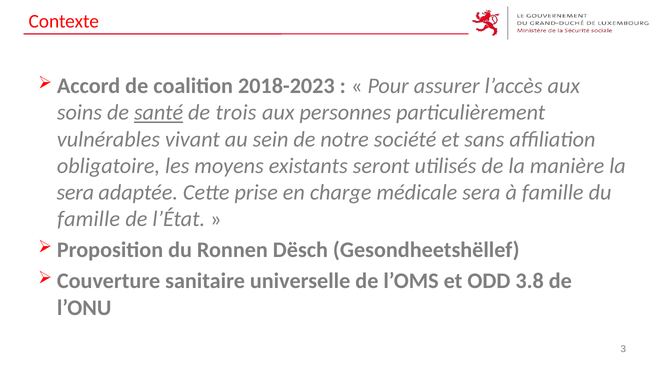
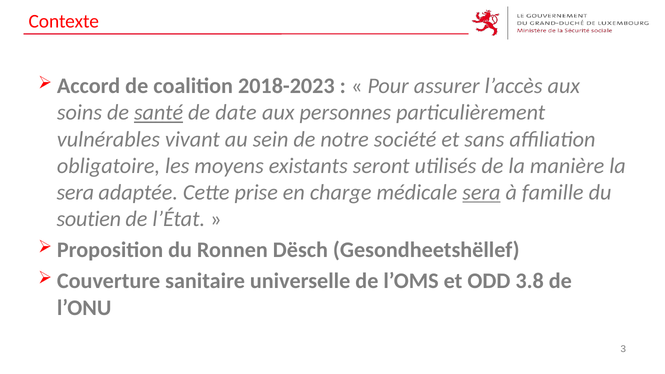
trois: trois -> date (236, 113)
sera underline: none -> present (481, 192)
famille: famille -> soutien (89, 219)
